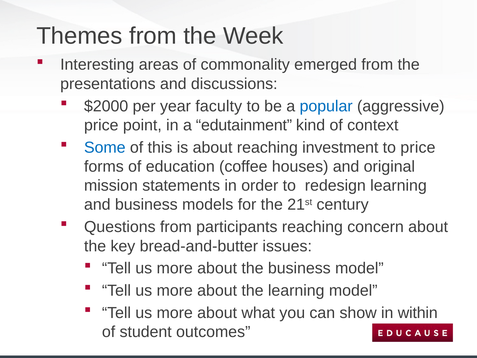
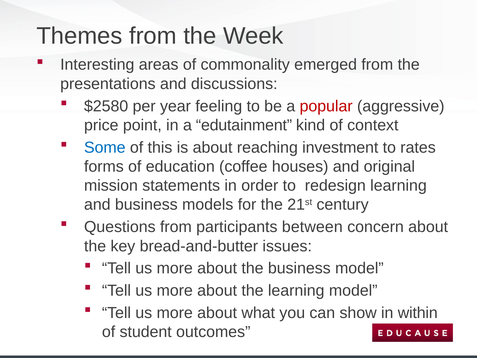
$2000: $2000 -> $2580 (106, 106)
faculty: faculty -> feeling (219, 106)
popular colour: blue -> red (326, 106)
to price: price -> rates (418, 147)
participants reaching: reaching -> between (312, 227)
